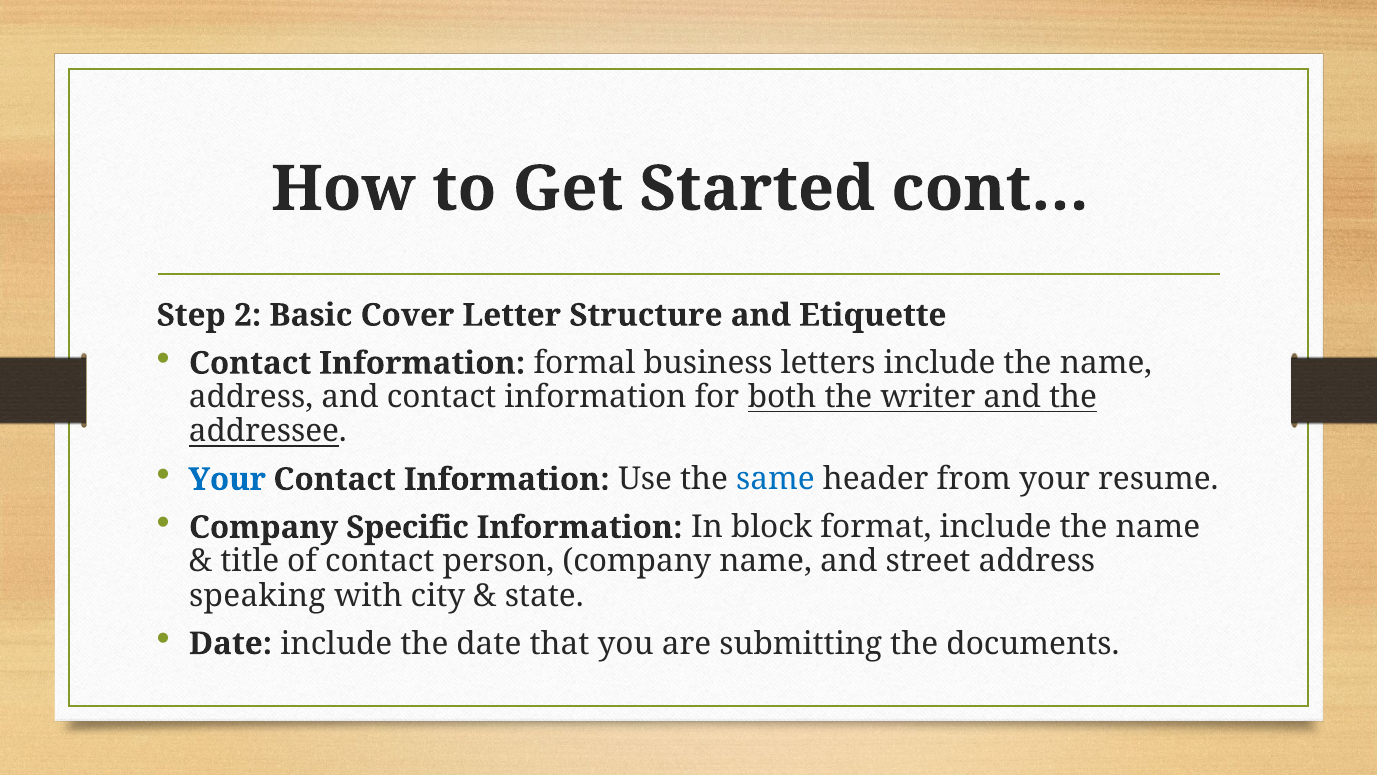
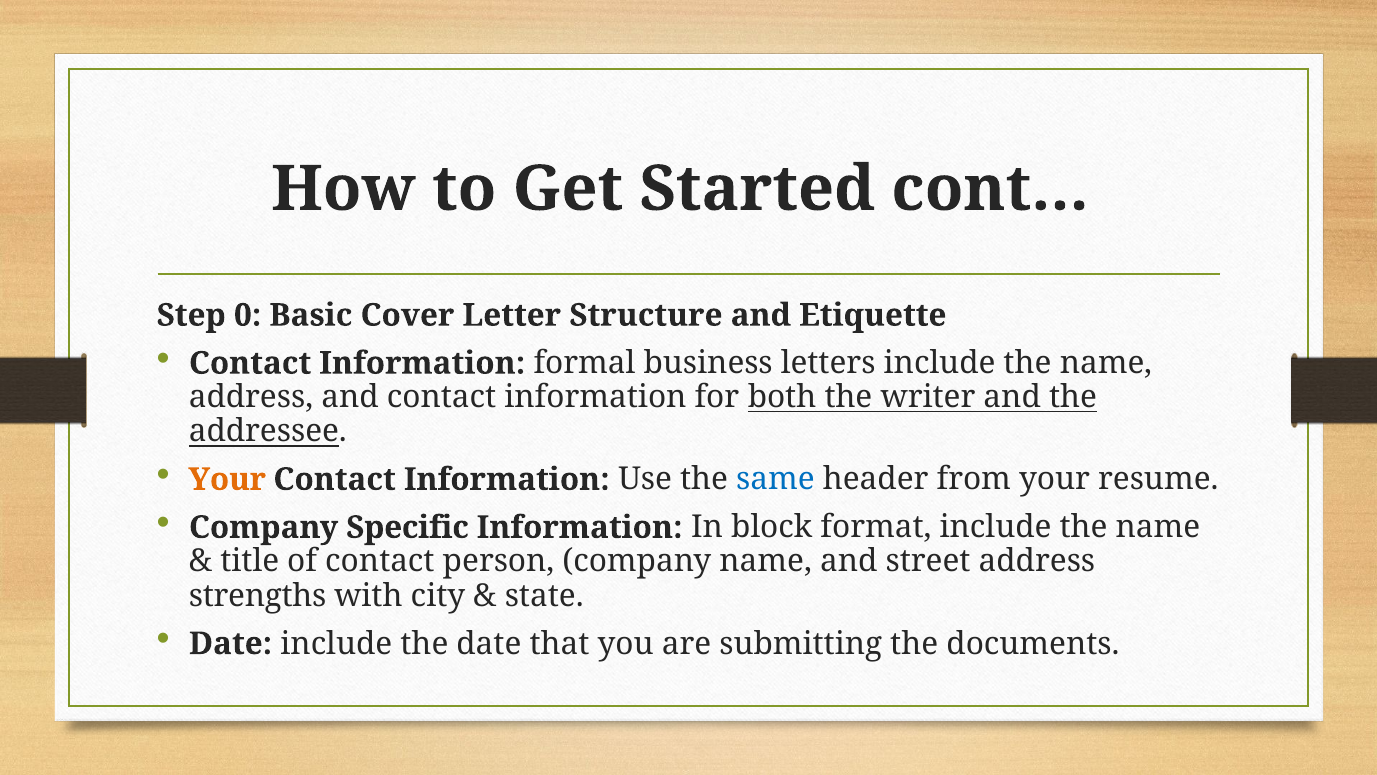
2: 2 -> 0 (248, 315)
Your colour: blue -> orange (227, 479)
speaking: speaking -> strengths (258, 595)
